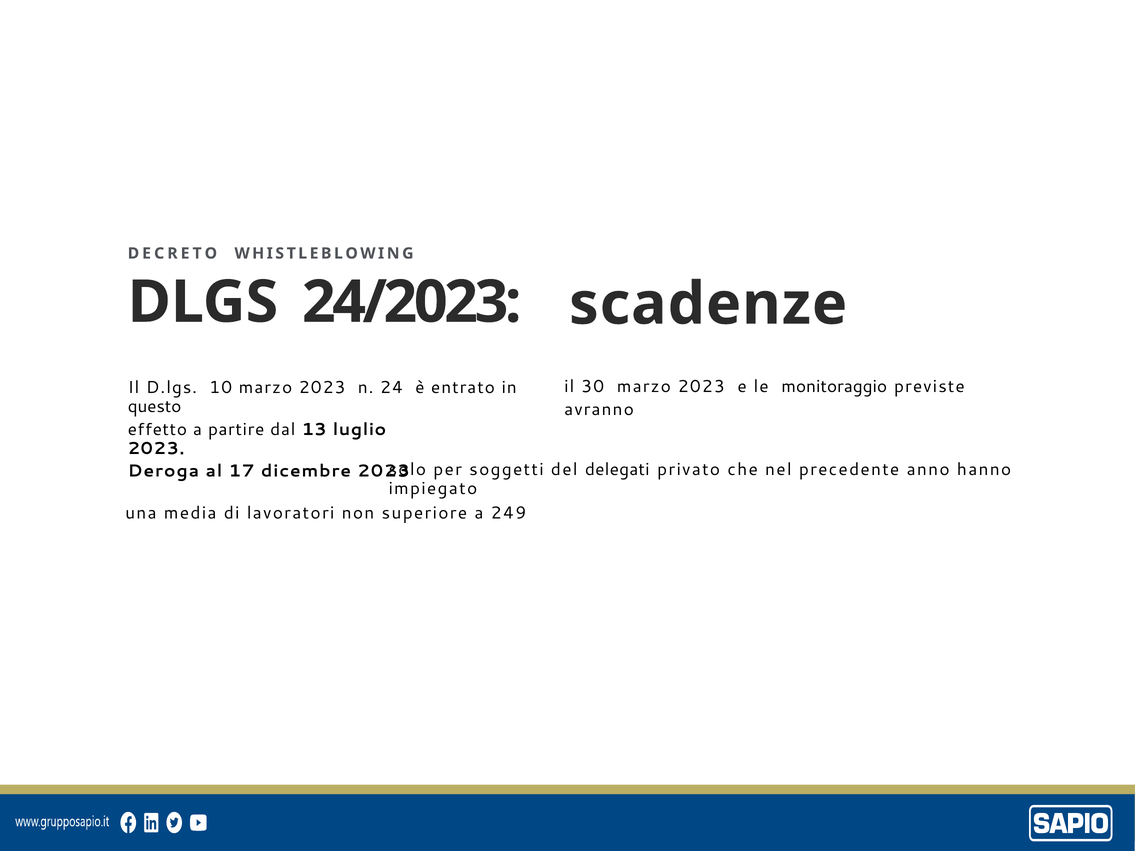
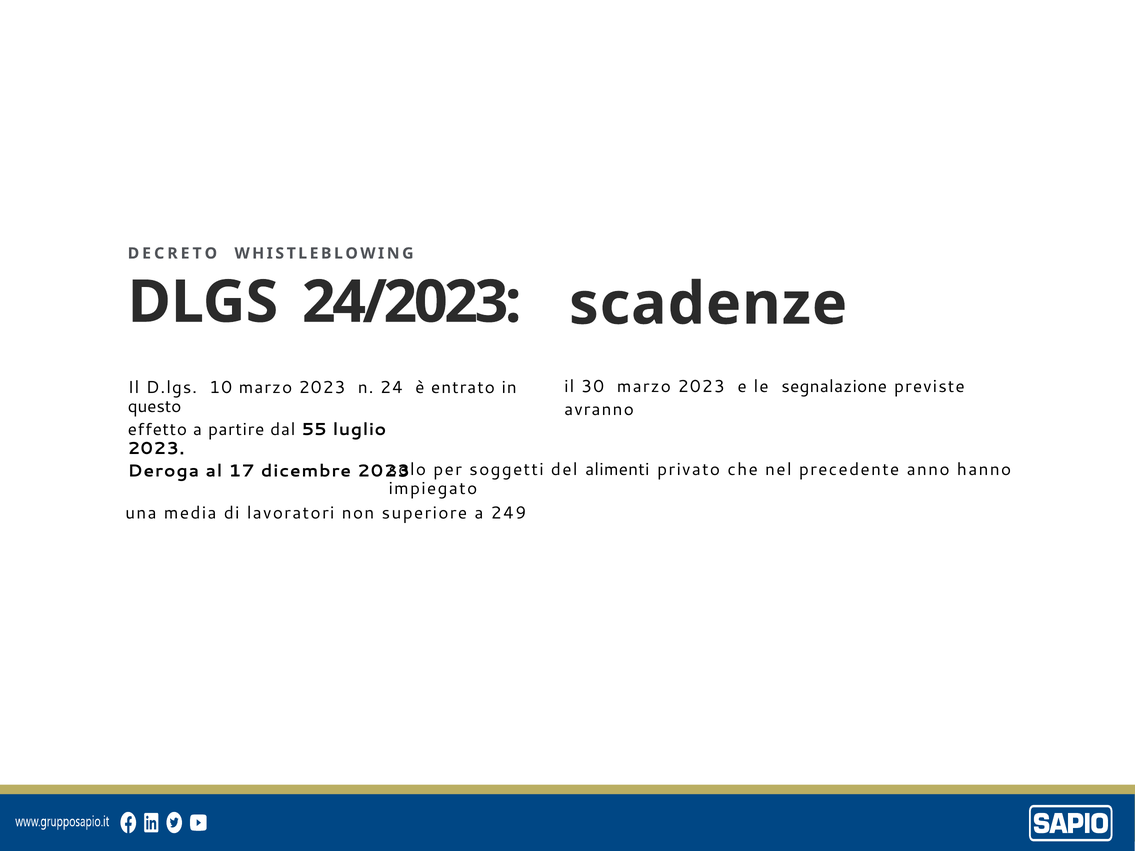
monitoraggio: monitoraggio -> segnalazione (834, 387)
13: 13 -> 55 (314, 430)
delegati: delegati -> alimenti (617, 470)
